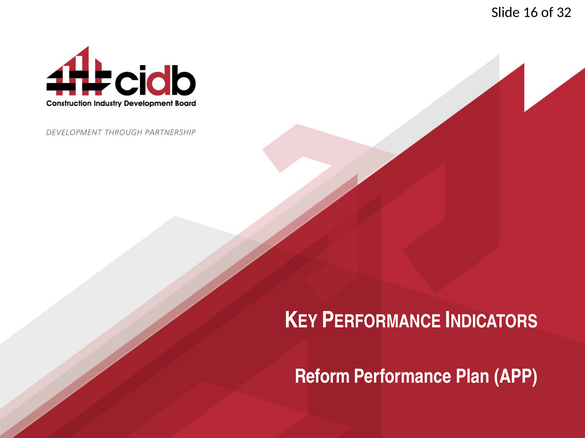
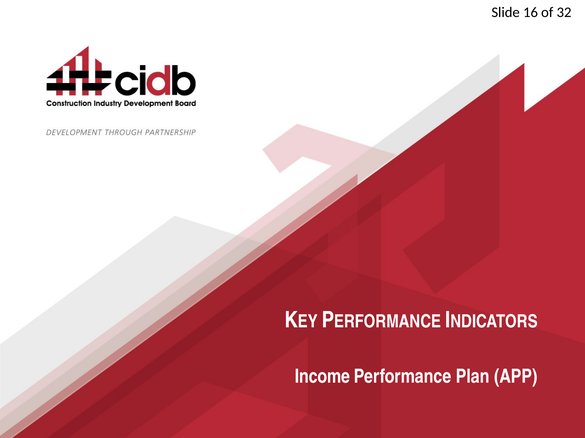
Reform: Reform -> Income (322, 377)
